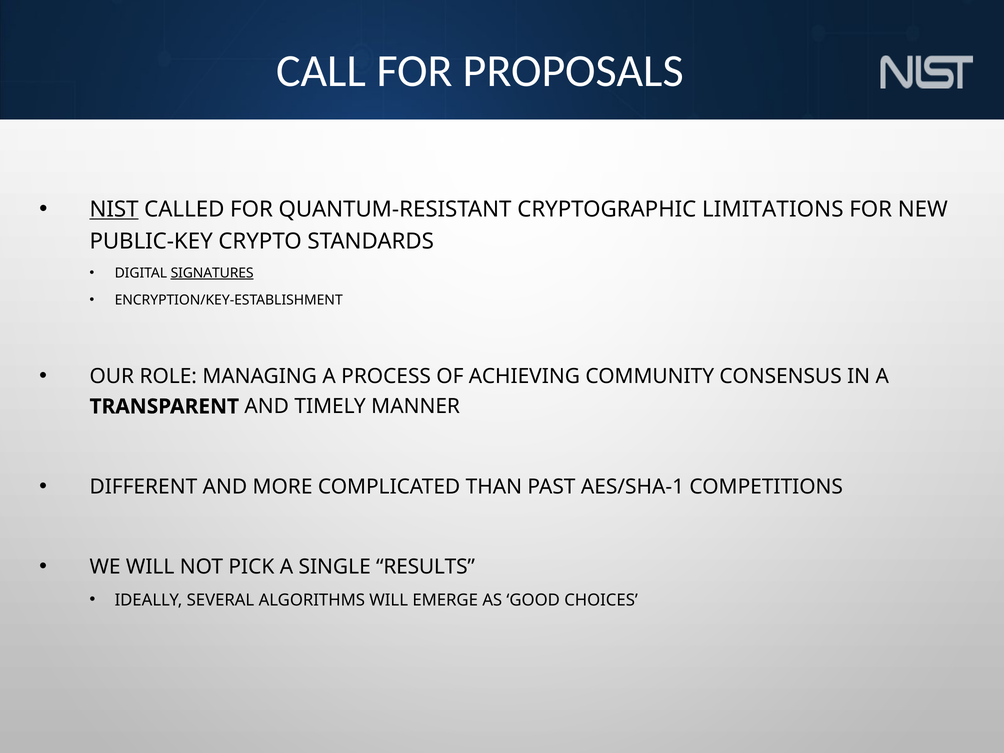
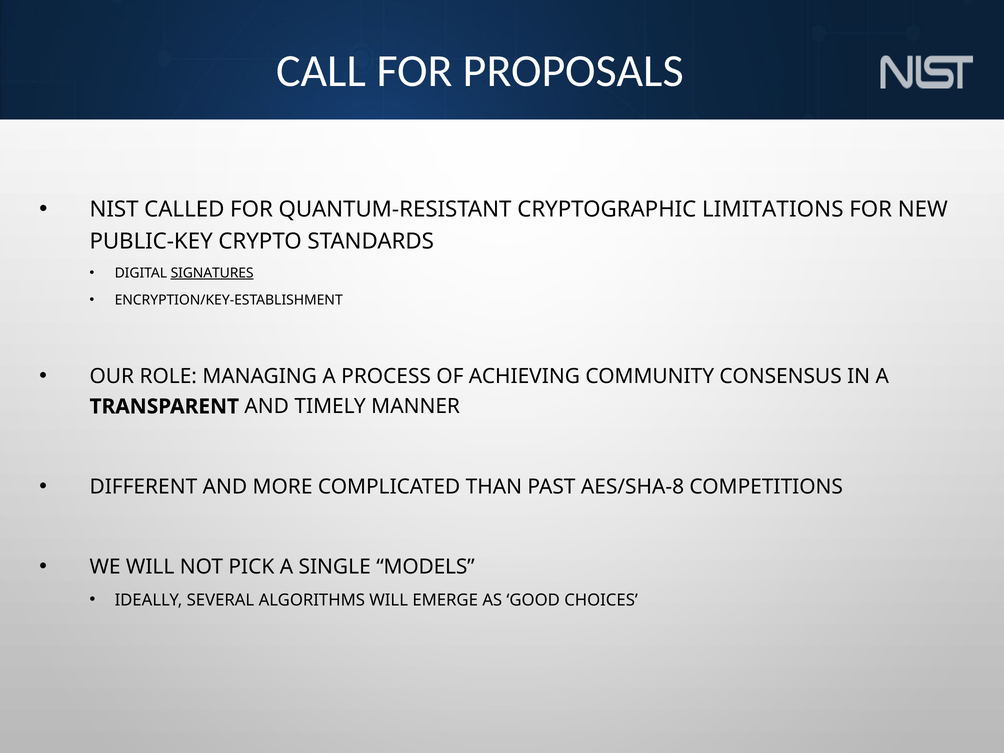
NIST underline: present -> none (114, 209)
AES/SHA-1: AES/SHA-1 -> AES/SHA-8 (633, 487)
RESULTS: RESULTS -> MODELS (425, 567)
